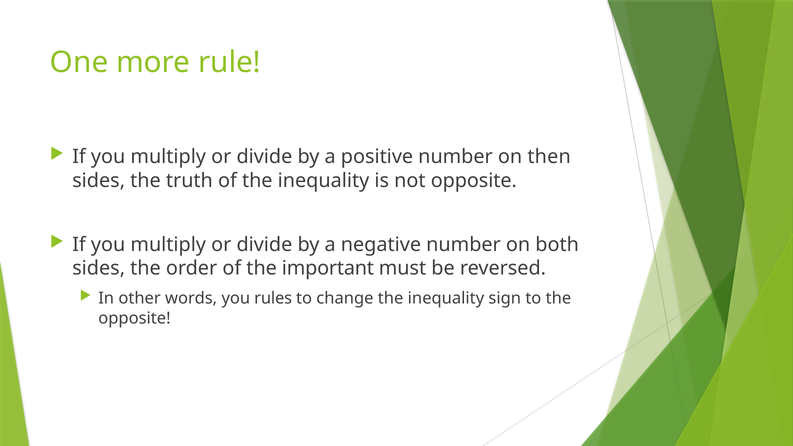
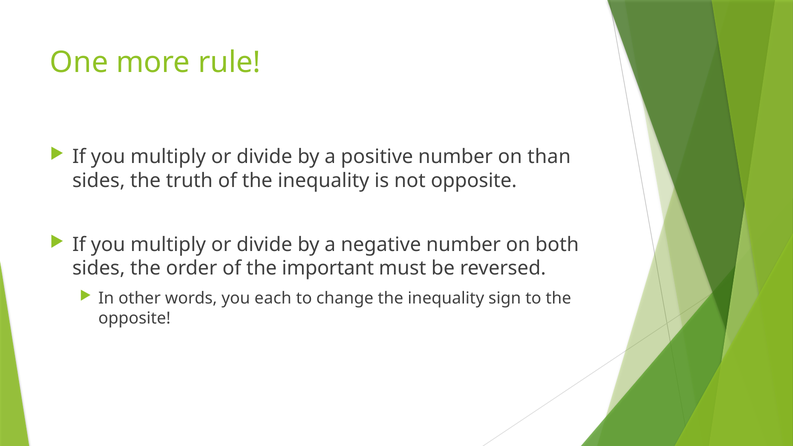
then: then -> than (549, 157)
rules: rules -> each (273, 298)
